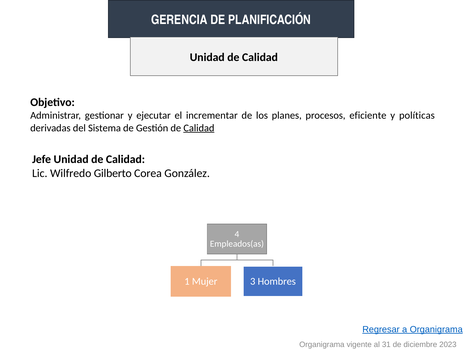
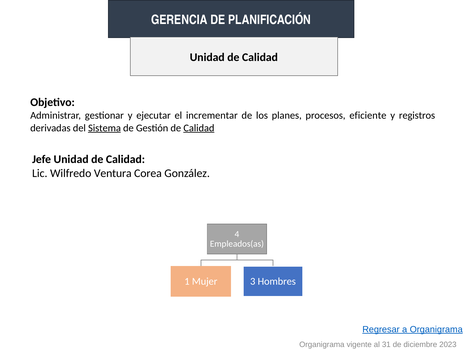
políticas: políticas -> registros (417, 115)
Sistema underline: none -> present (105, 128)
Gilberto: Gilberto -> Ventura (113, 173)
